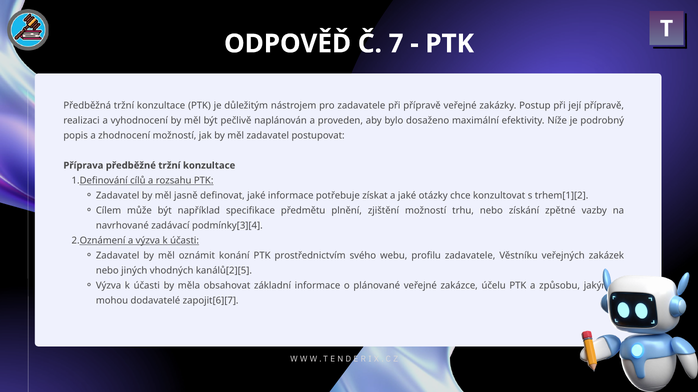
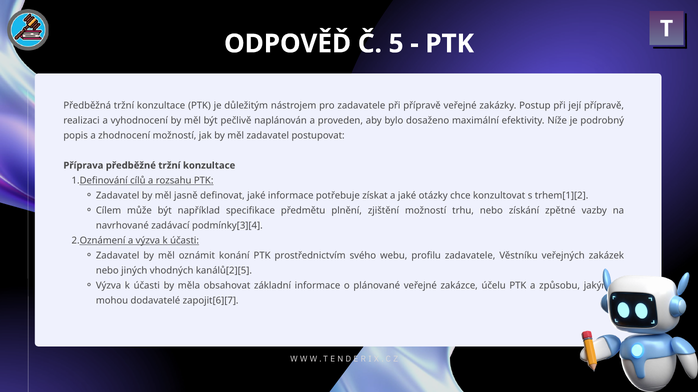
7: 7 -> 5 (396, 44)
